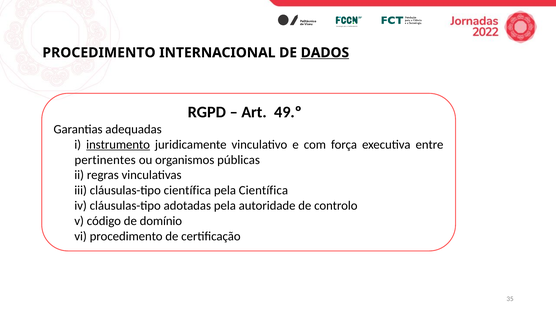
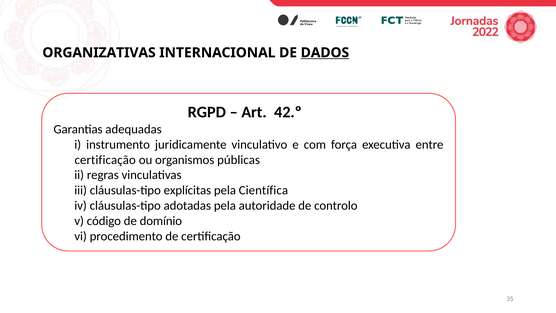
PROCEDIMENTO: PROCEDIMENTO -> ORGANIZATIVAS (99, 53)
49.º: 49.º -> 42.º (288, 112)
instrumento underline: present -> none (118, 144)
pertinentes: pertinentes -> certificação (105, 160)
cláusulas-tipo científica: científica -> explícitas (187, 190)
